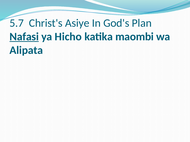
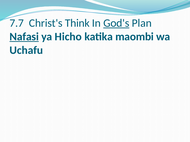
5.7: 5.7 -> 7.7 (17, 23)
Asiye: Asiye -> Think (77, 23)
God's underline: none -> present (116, 23)
Alipata: Alipata -> Uchafu (26, 50)
